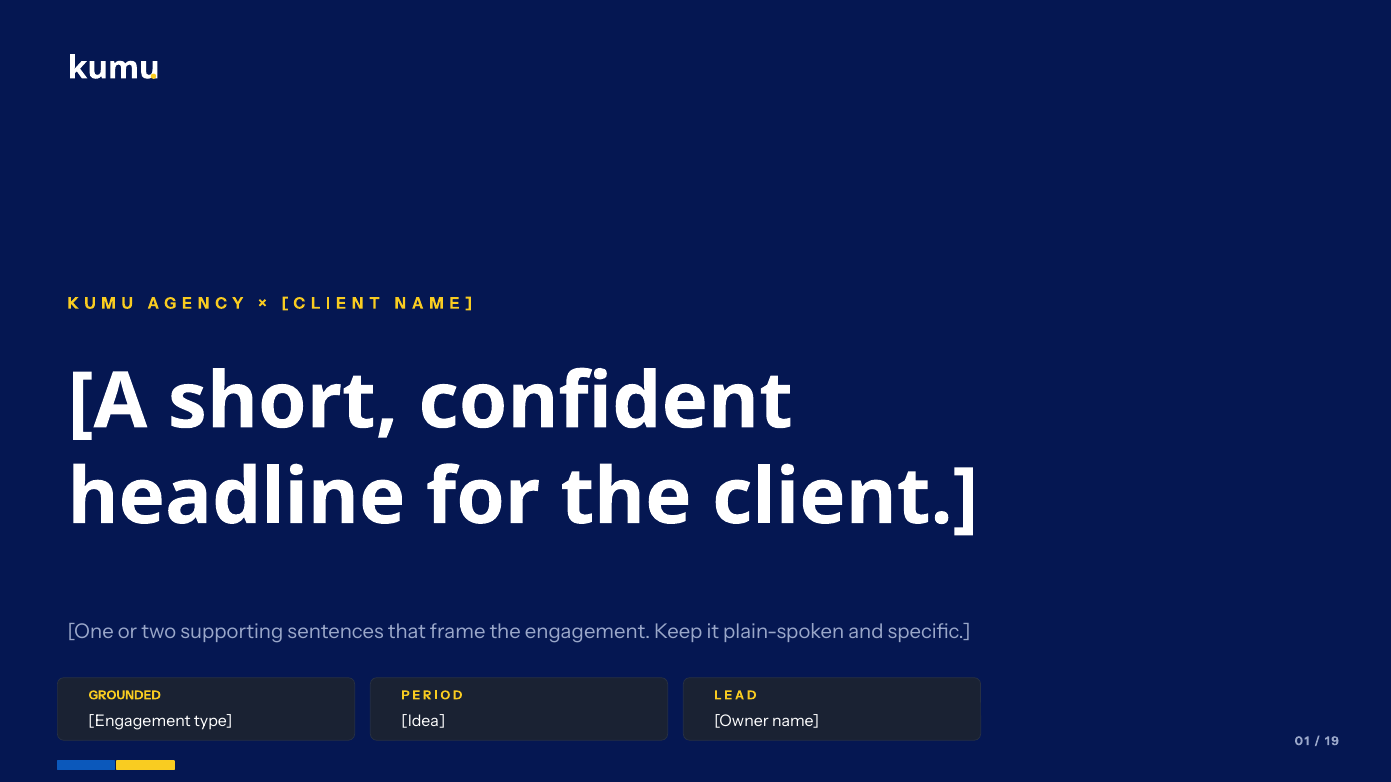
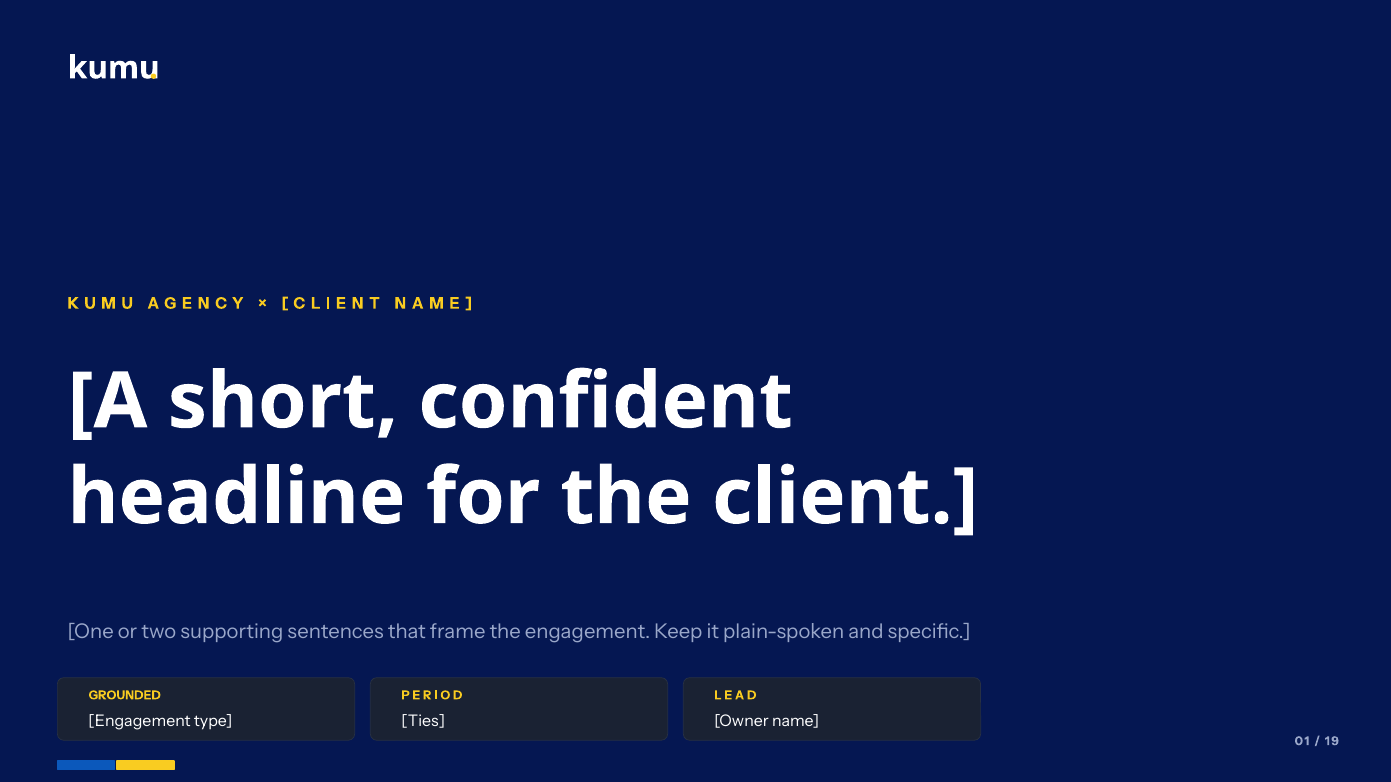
Idea: Idea -> Ties (423, 722)
